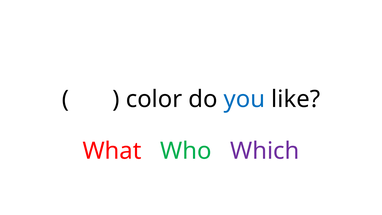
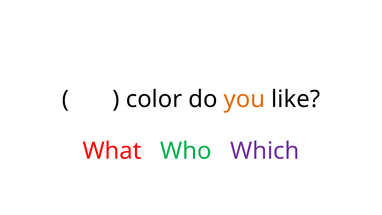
you colour: blue -> orange (244, 99)
